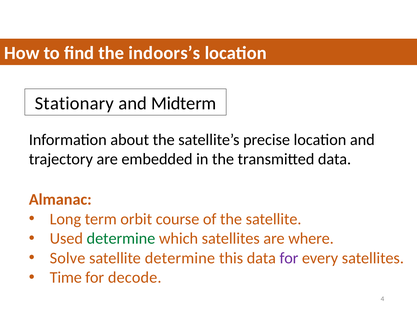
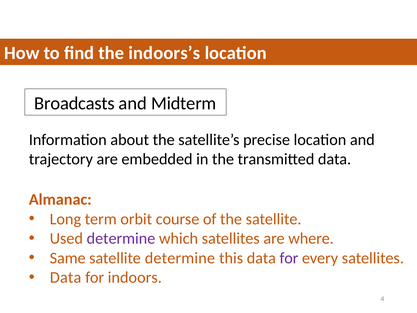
Stationary: Stationary -> Broadcasts (75, 103)
determine colour: green -> purple (121, 238)
Solve: Solve -> Same (68, 258)
Time: Time -> Data (66, 277)
decode: decode -> indoors (135, 277)
